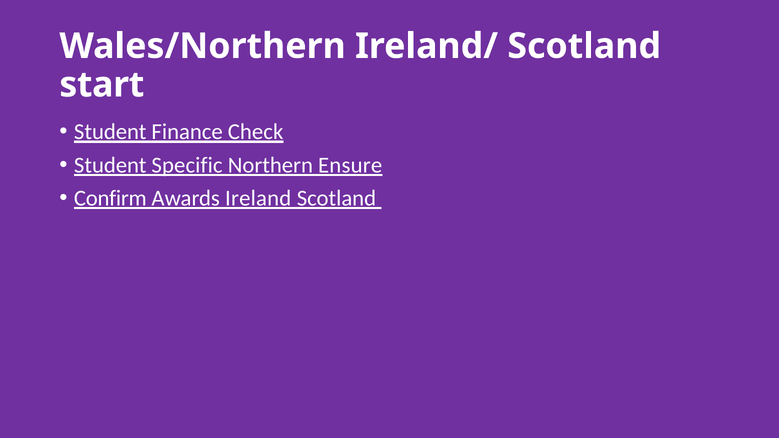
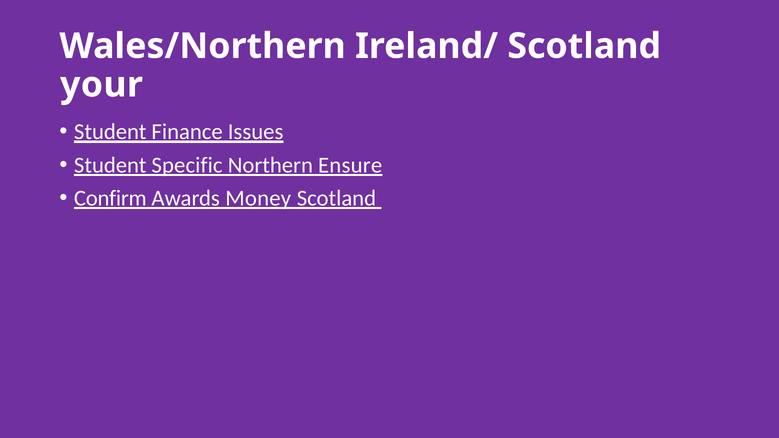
start: start -> your (101, 85)
Check: Check -> Issues (256, 132)
Ireland: Ireland -> Money (258, 198)
